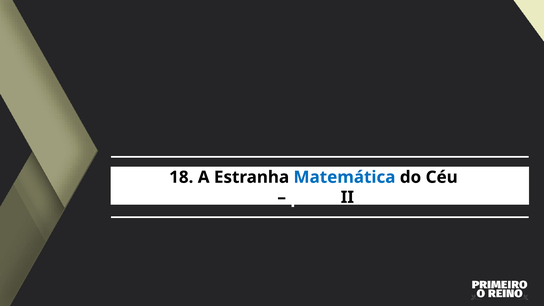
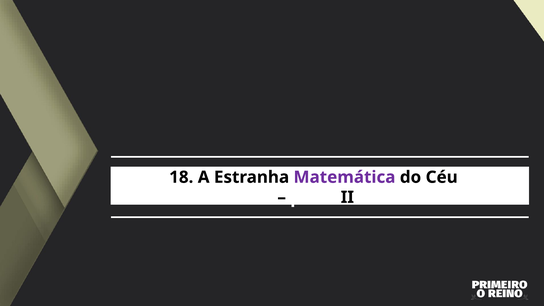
Matemática colour: blue -> purple (344, 177)
